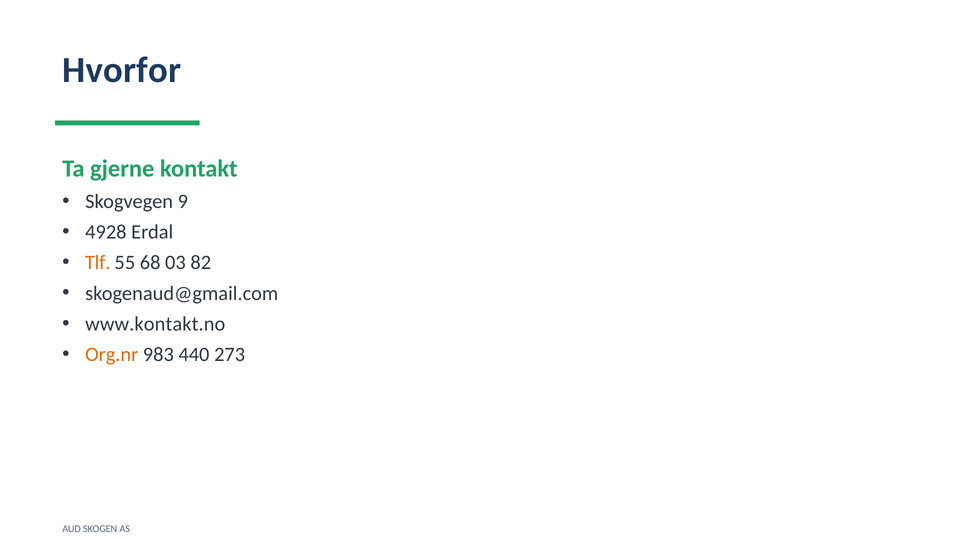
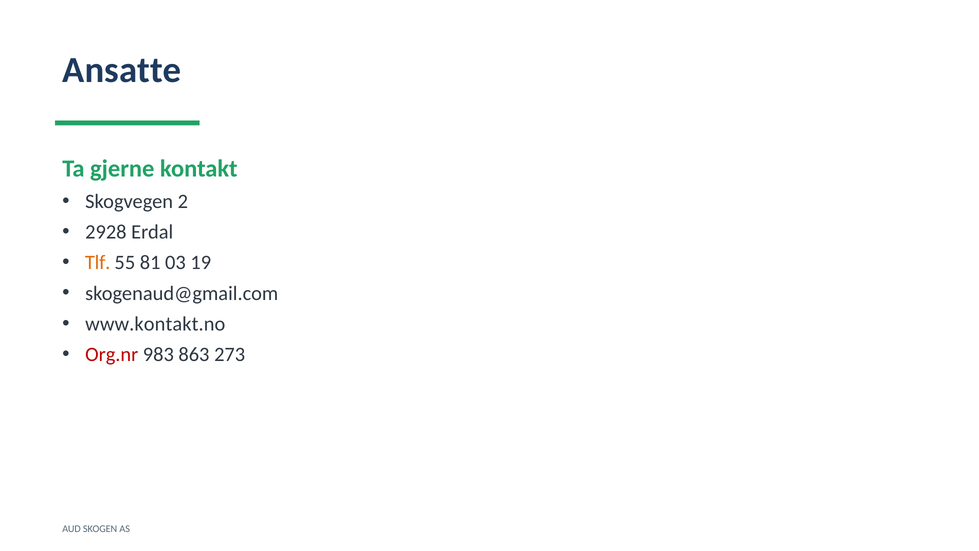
Hvorfor: Hvorfor -> Ansatte (122, 70)
9: 9 -> 2 (183, 201)
4928: 4928 -> 2928 (106, 232)
68: 68 -> 81 (150, 263)
82: 82 -> 19 (201, 263)
Org.nr colour: orange -> red (112, 354)
440: 440 -> 863 (194, 354)
